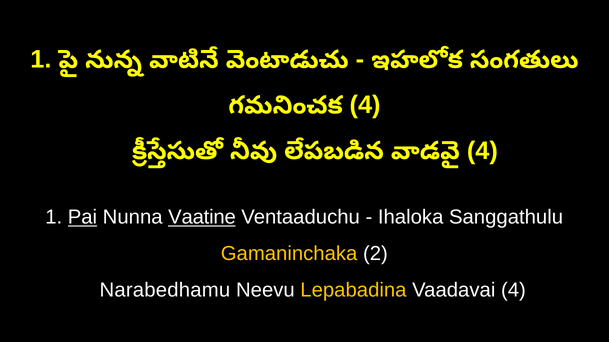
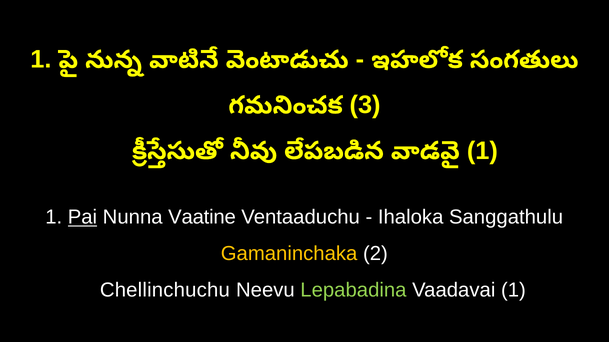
4: 4 -> 3 (365, 105)
4: 4 -> 1 (482, 151)
Vaatine underline: present -> none (202, 218)
Narabedhamu: Narabedhamu -> Chellinchuchu (165, 291)
Lepabadina colour: yellow -> light green (353, 291)
Vaadavai 4: 4 -> 1 (513, 291)
